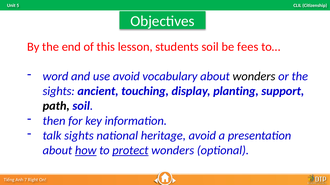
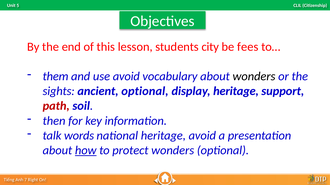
students soil: soil -> city (210, 47)
word: word -> them (56, 77)
ancient touching: touching -> optional (145, 91)
display planting: planting -> heritage (236, 91)
path colour: black -> red (56, 106)
talk sights: sights -> words (79, 136)
protect underline: present -> none (130, 151)
